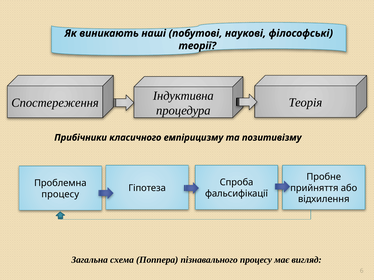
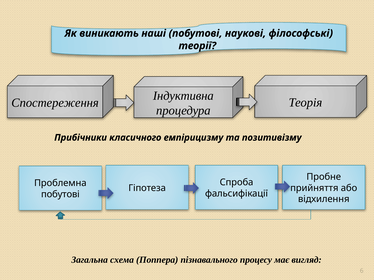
процесу: процесу -> побутові (60, 195)
